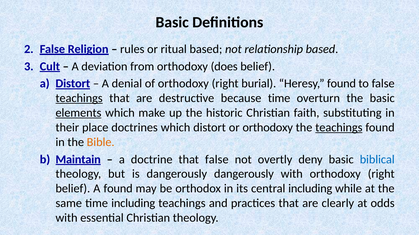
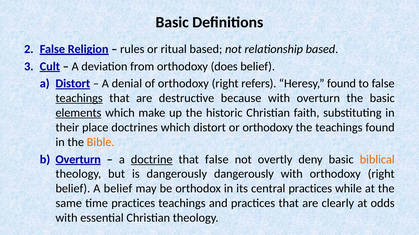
burial: burial -> refers (259, 84)
because time: time -> with (279, 98)
teachings underline: present -> none (339, 128)
Maintain: Maintain -> Overturn (78, 160)
doctrine underline: none -> present (152, 160)
biblical colour: blue -> orange (377, 160)
A found: found -> belief (118, 189)
central including: including -> practices (310, 189)
time including: including -> practices (133, 204)
